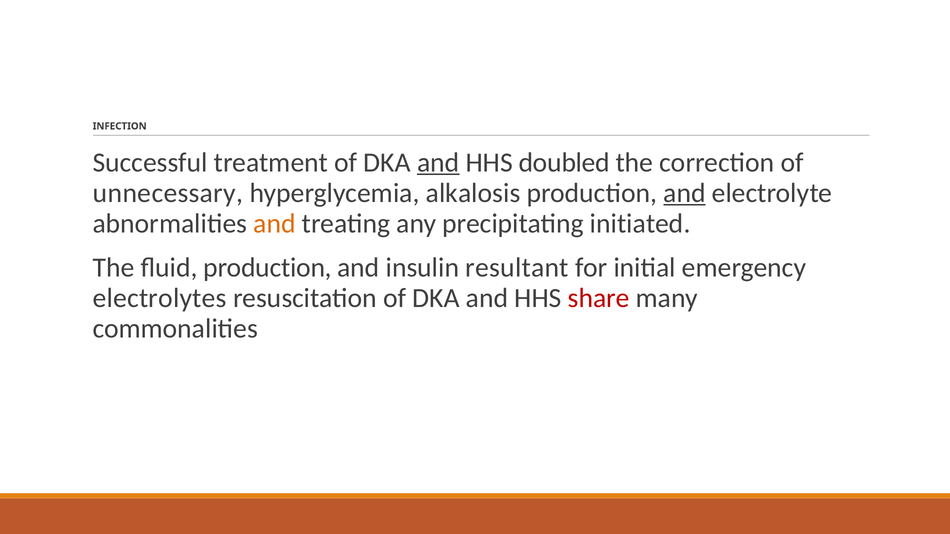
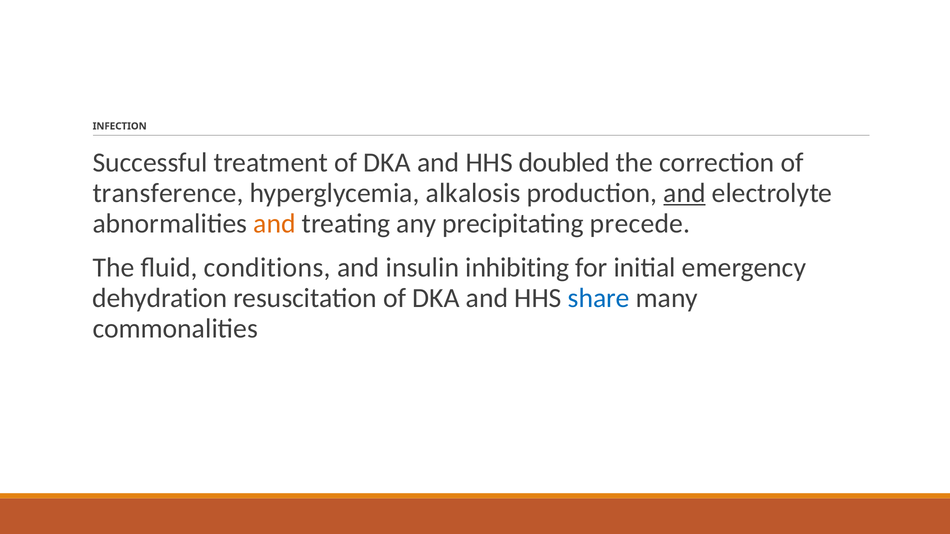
and underline: present -> none (438, 163)
unnecessary: unnecessary -> transference (168, 193)
initiated: initiated -> precede (640, 224)
fluid production: production -> conditions (267, 268)
resultant: resultant -> inhibiting (517, 268)
electrolytes: electrolytes -> dehydration (160, 298)
share colour: red -> blue (599, 298)
